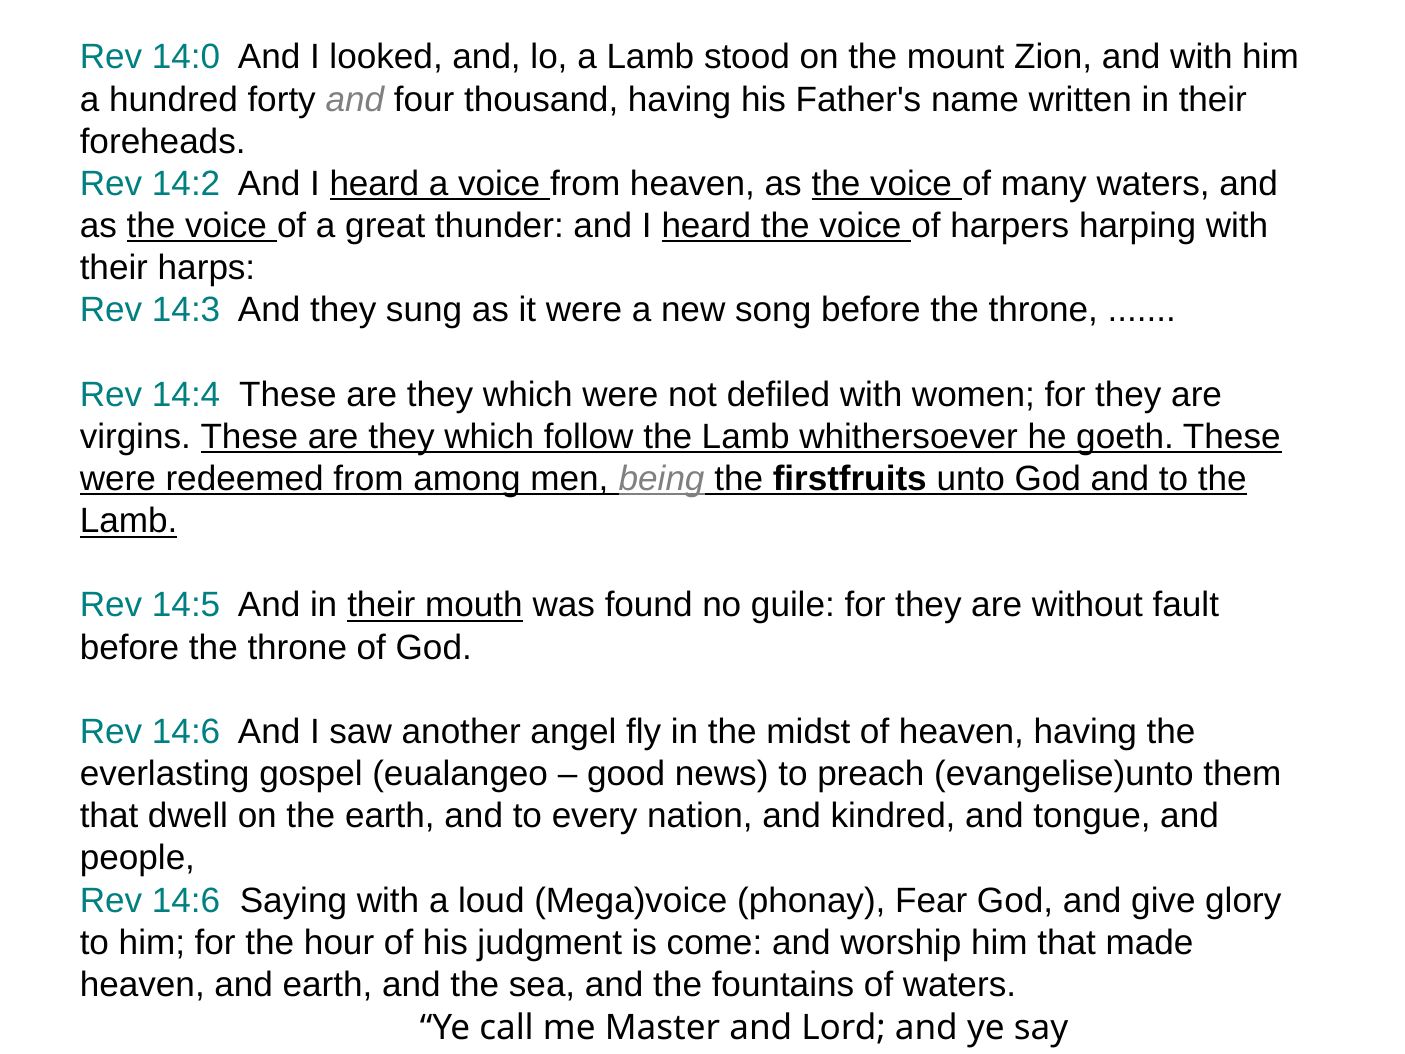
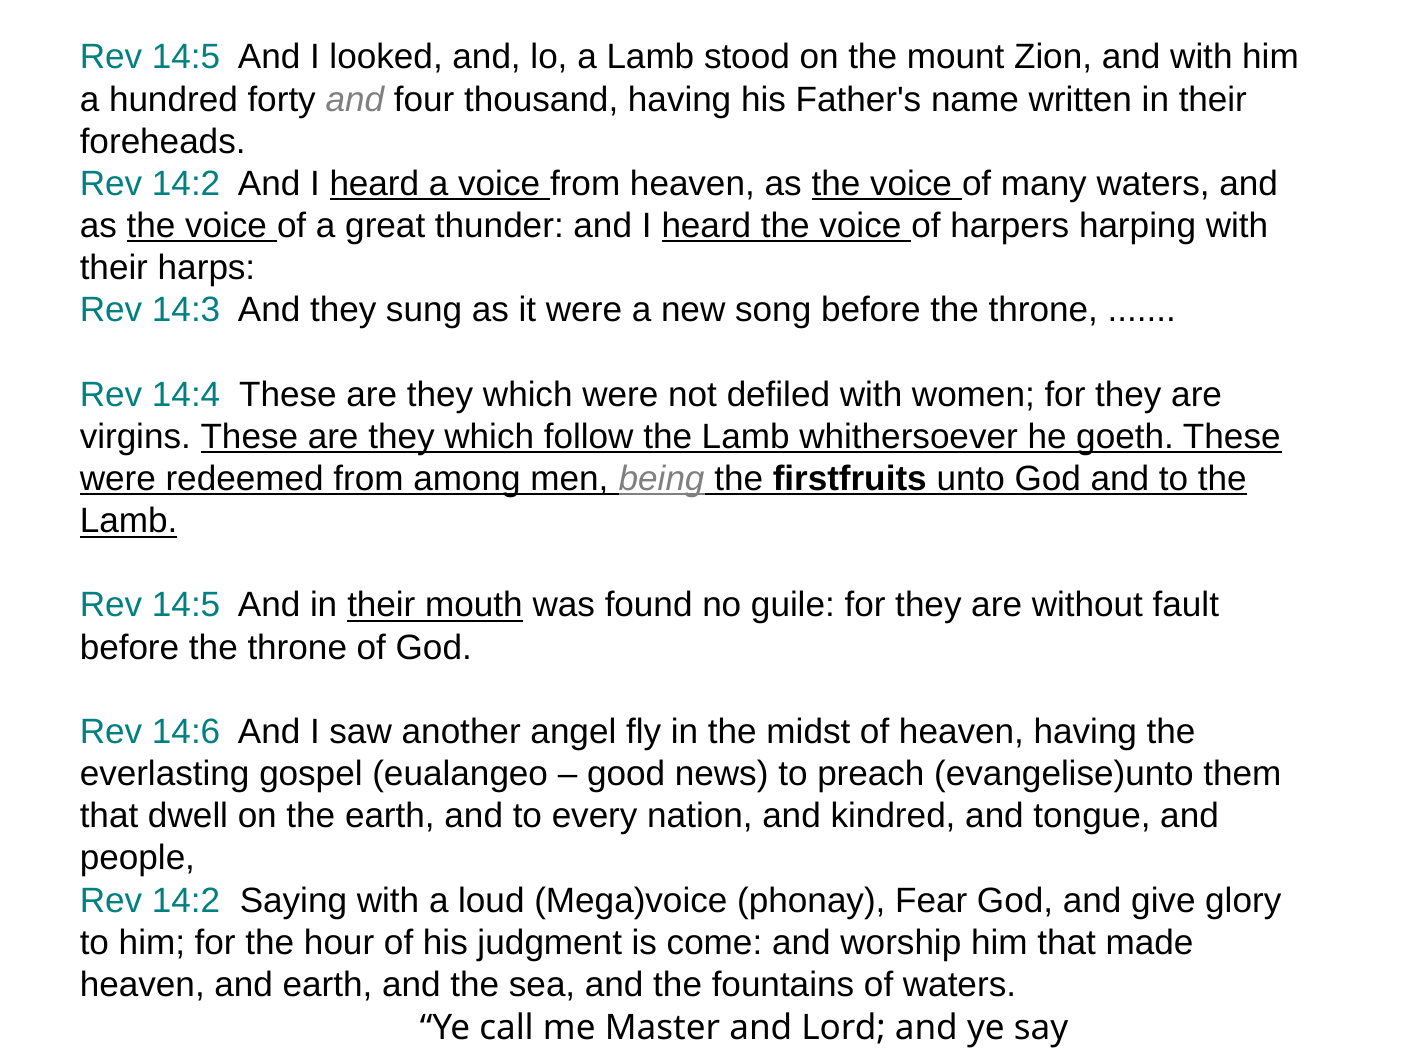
14:0: 14:0 -> 14:5 (186, 57)
14:6: 14:6 -> 14:2 (186, 900)
